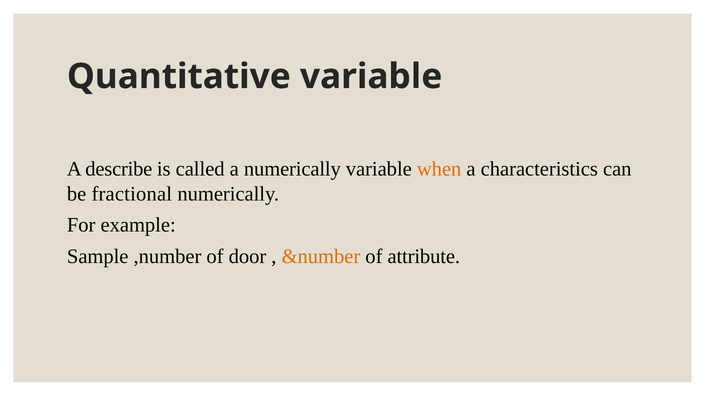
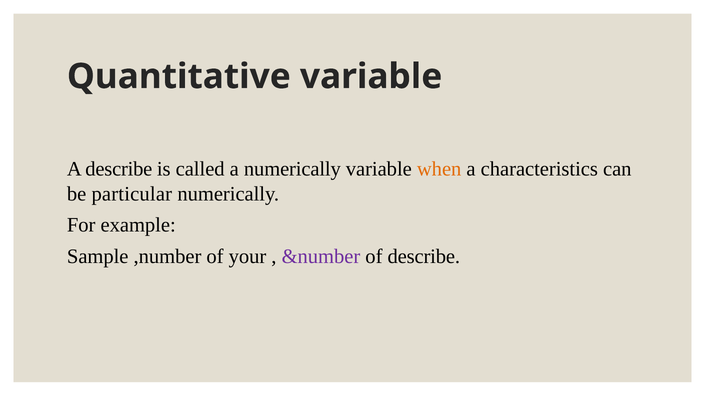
fractional: fractional -> particular (132, 194)
door: door -> your (247, 257)
&number colour: orange -> purple (321, 257)
of attribute: attribute -> describe (424, 257)
